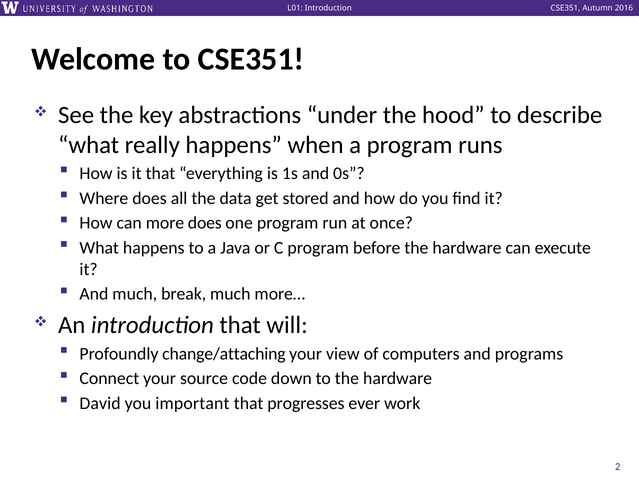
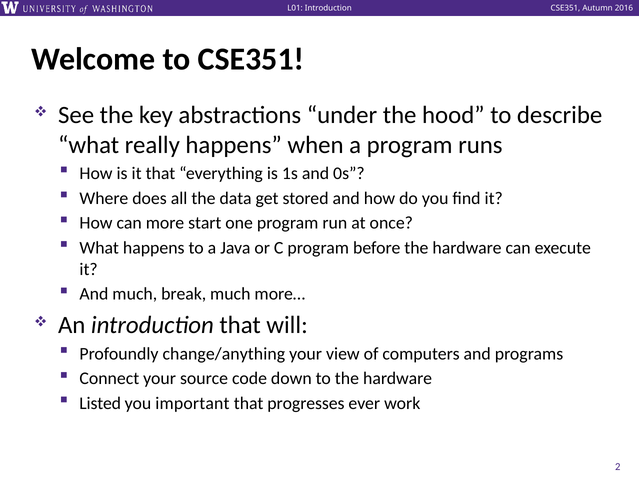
more does: does -> start (205, 223)
change/attaching: change/attaching -> change/anything (224, 354)
David: David -> Listed (100, 404)
